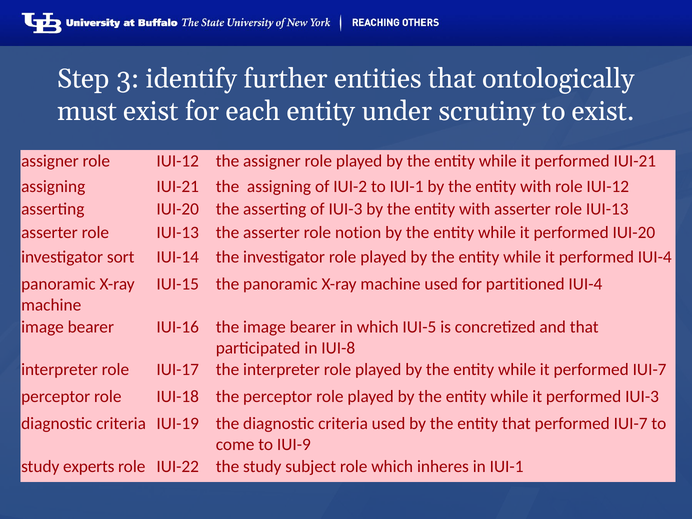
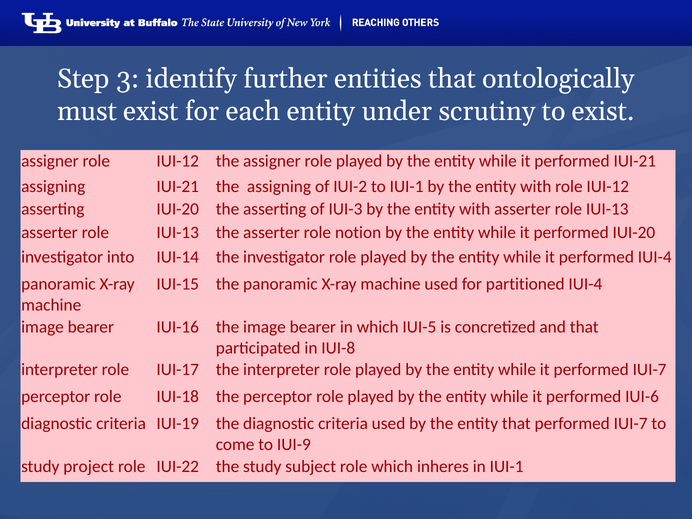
sort: sort -> into (121, 257)
performed IUI-3: IUI-3 -> IUI-6 (642, 397)
experts: experts -> project (89, 466)
